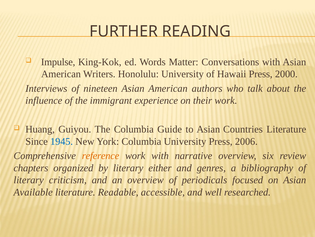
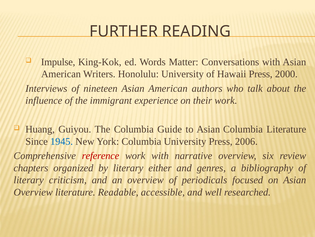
Asian Countries: Countries -> Columbia (243, 129)
reference colour: orange -> red (101, 155)
Available: Available -> Overview (33, 192)
